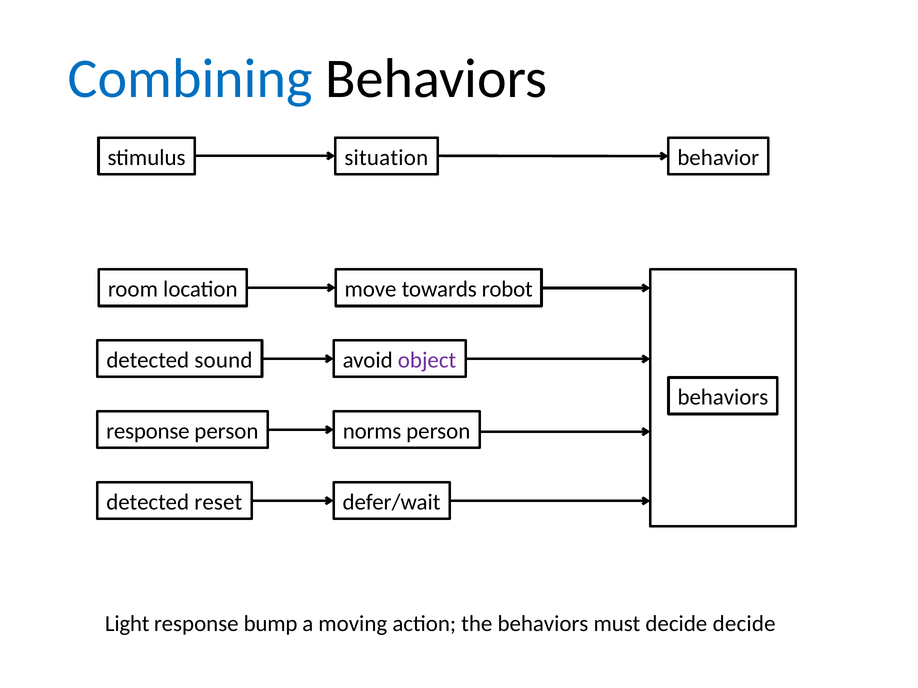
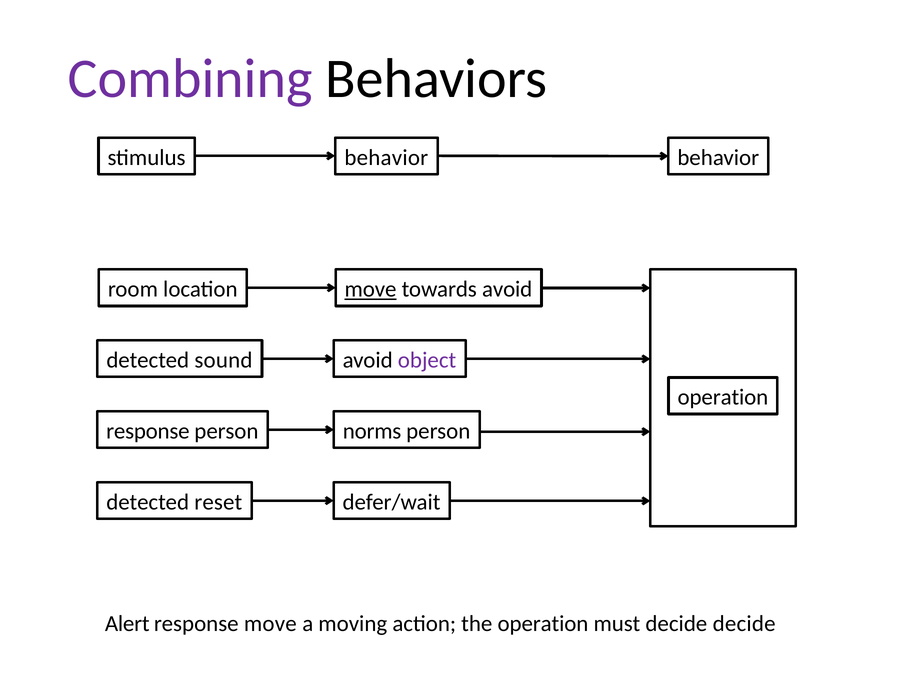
Combining colour: blue -> purple (190, 79)
stimulus situation: situation -> behavior (386, 158)
move underline: none -> present (371, 290)
towards robot: robot -> avoid (507, 290)
behaviors: behaviors -> operation (723, 398)
Light: Light -> Alert (127, 624)
response bump: bump -> move (270, 624)
the behaviors: behaviors -> operation (543, 624)
